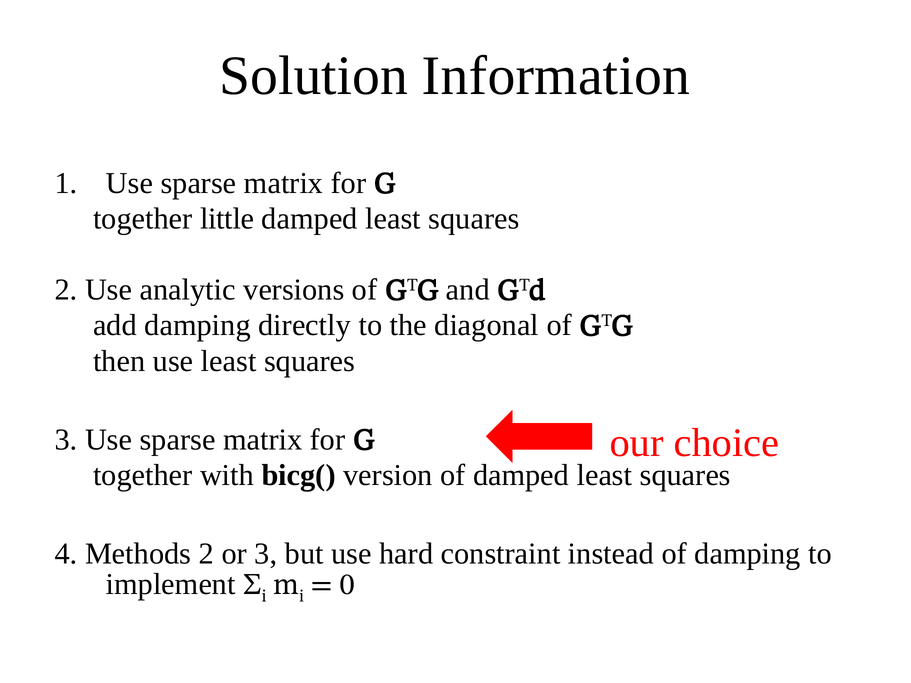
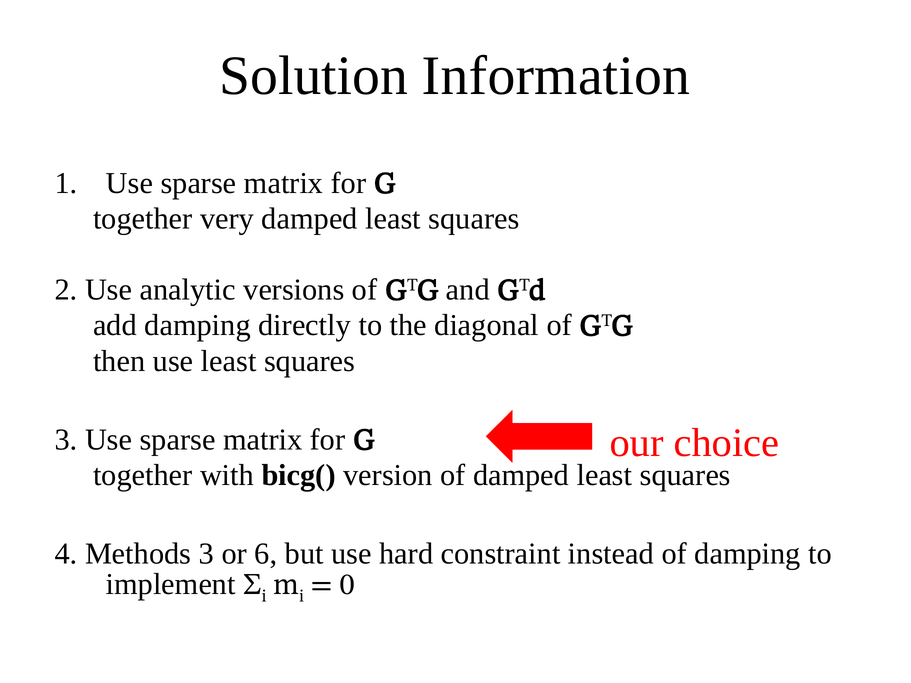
little: little -> very (227, 219)
Methods 2: 2 -> 3 (206, 554)
or 3: 3 -> 6 (266, 554)
